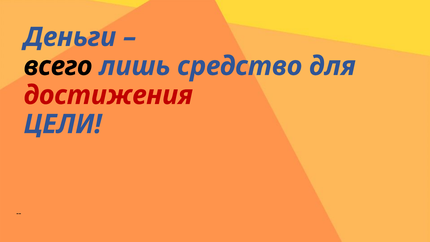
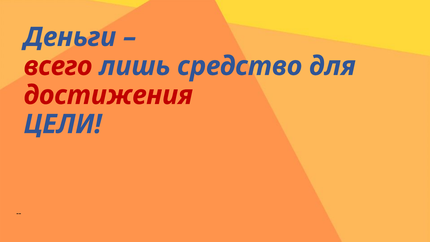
всего colour: black -> red (58, 66)
